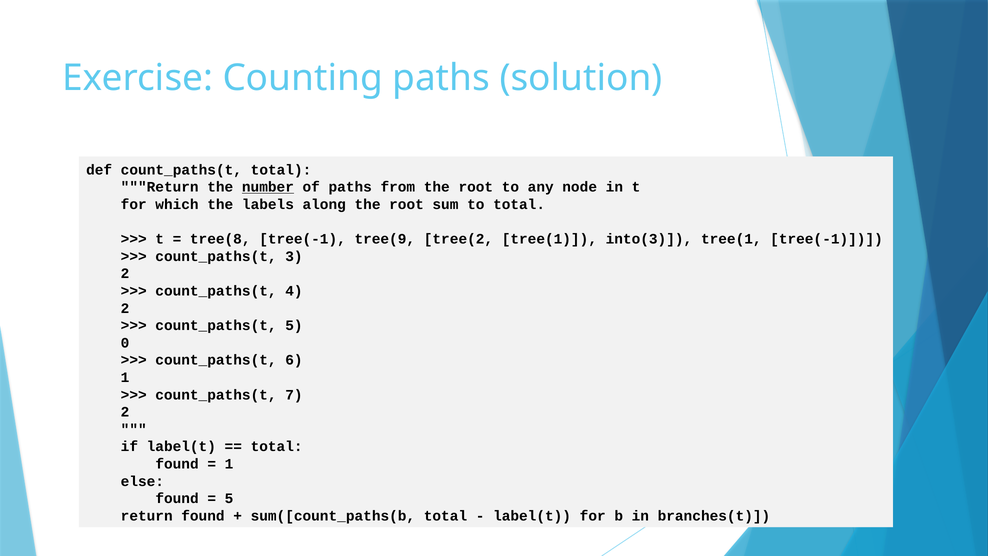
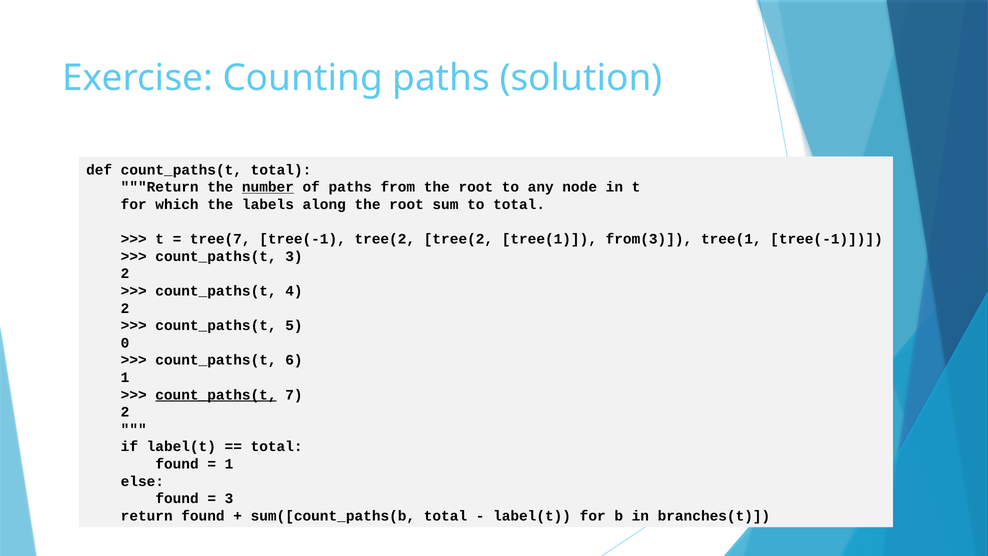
tree(8: tree(8 -> tree(7 (220, 239)
tree(-1 tree(9: tree(9 -> tree(2 (385, 239)
into(3: into(3 -> from(3 (649, 239)
count_paths(t underline: none -> present (216, 395)
5: 5 -> 3 (229, 498)
